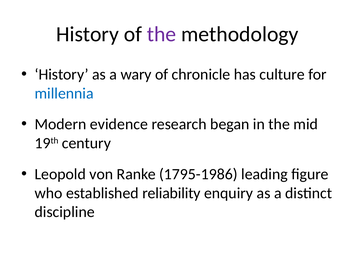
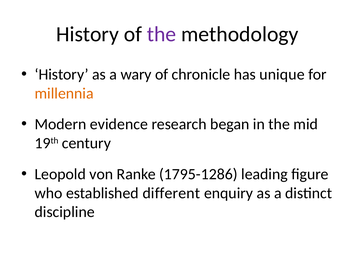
culture: culture -> unique (282, 74)
millennia colour: blue -> orange (64, 93)
1795-1986: 1795-1986 -> 1795-1286 (198, 174)
reliability: reliability -> different (171, 193)
